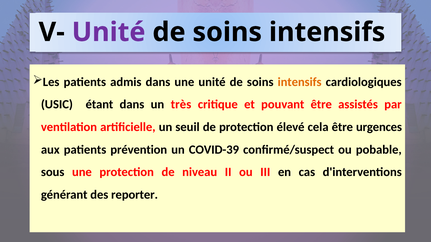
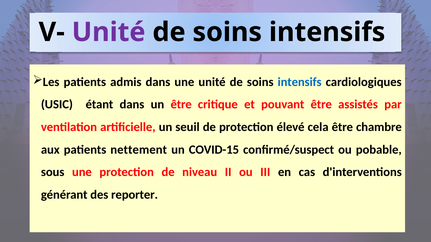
intensifs colour: orange -> blue (300, 82)
un très: très -> être (181, 105)
urgences: urgences -> chambre (379, 127)
prévention: prévention -> nettement (139, 150)
COVID-39: COVID-39 -> COVID-15 (214, 150)
